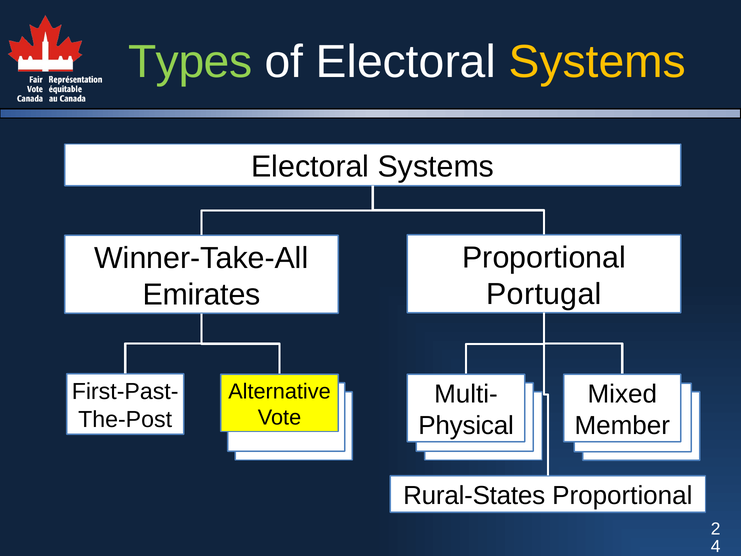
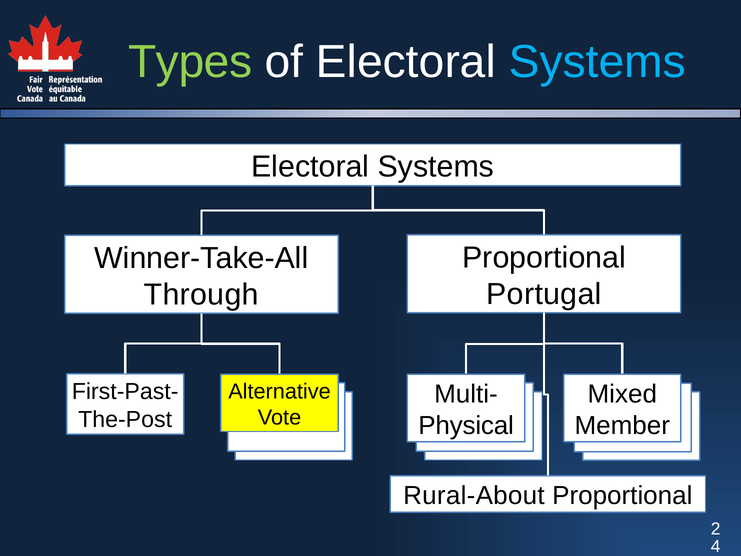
Systems colour: yellow -> light blue (597, 62)
Emirates: Emirates -> Through (201, 294)
Rural-States: Rural-States -> Rural-About (474, 496)
